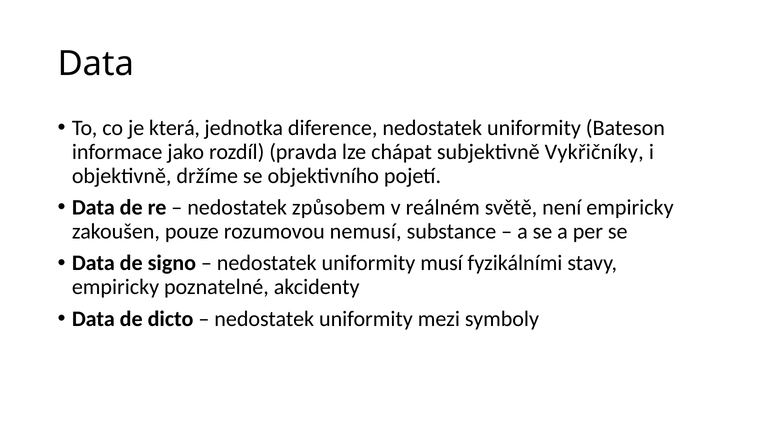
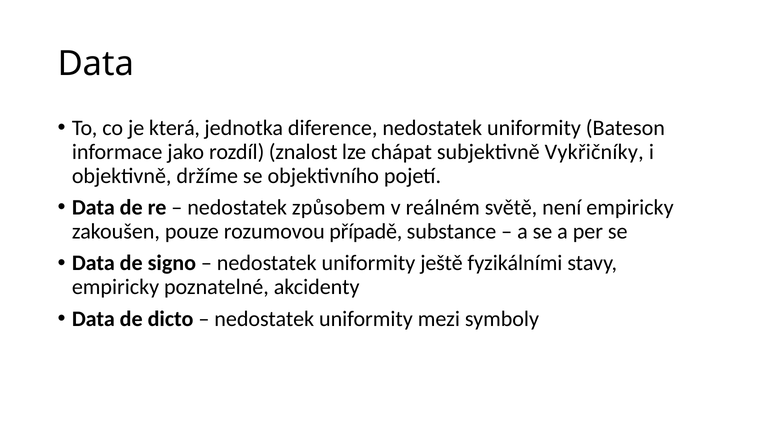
pravda: pravda -> znalost (303, 152)
nemusí: nemusí -> případě (366, 231)
musí: musí -> ještě (442, 263)
